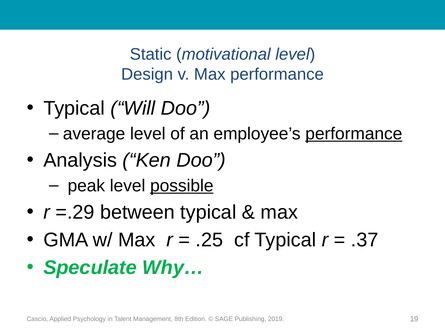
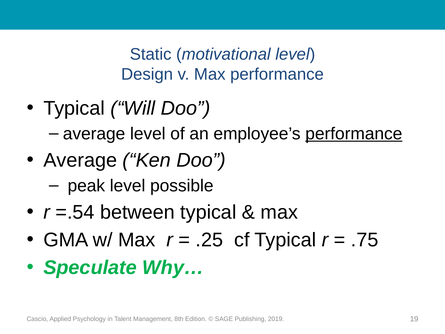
Analysis: Analysis -> Average (80, 160)
possible underline: present -> none (182, 186)
=.29: =.29 -> =.54 (75, 212)
.37: .37 -> .75 (365, 240)
